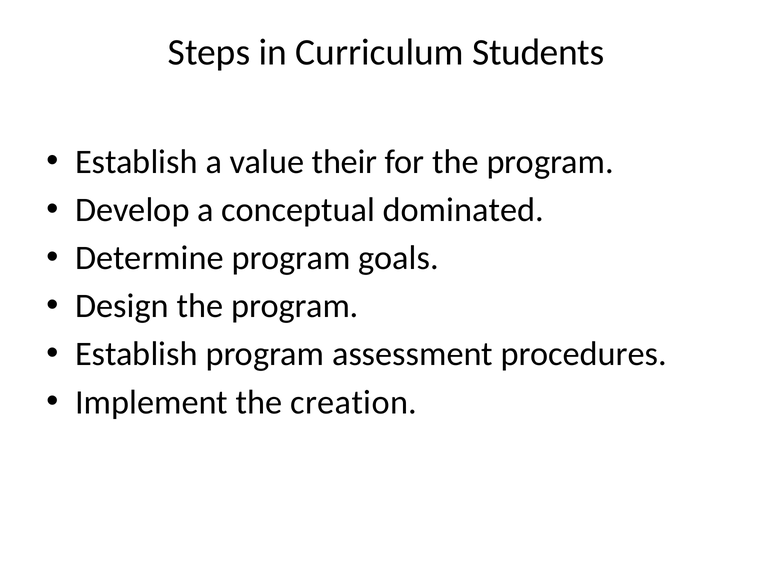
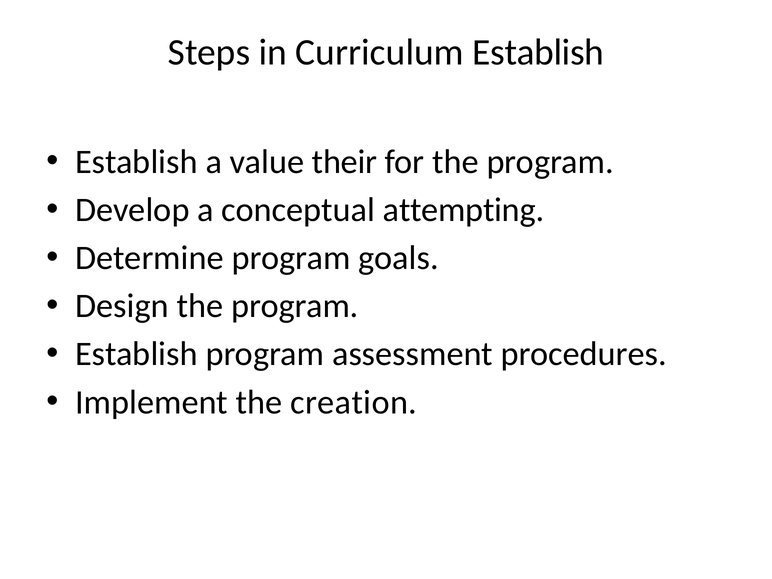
Curriculum Students: Students -> Establish (538, 52)
dominated: dominated -> attempting (464, 210)
